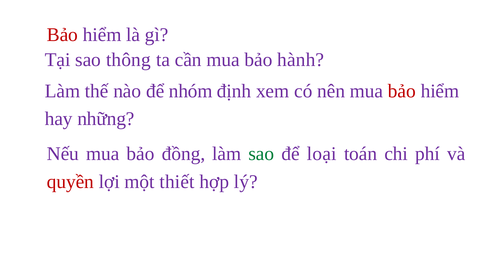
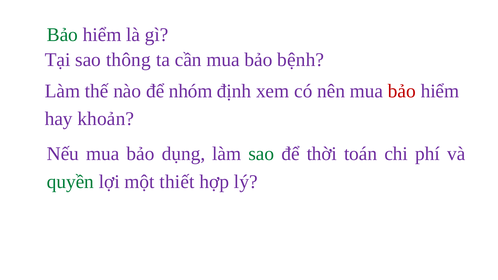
Bảo colour: red -> green (62, 35)
hành: hành -> bệnh (301, 60)
những: những -> khoản (106, 119)
đồng: đồng -> dụng (183, 154)
loại: loại -> thời (322, 154)
quyền colour: red -> green (70, 182)
